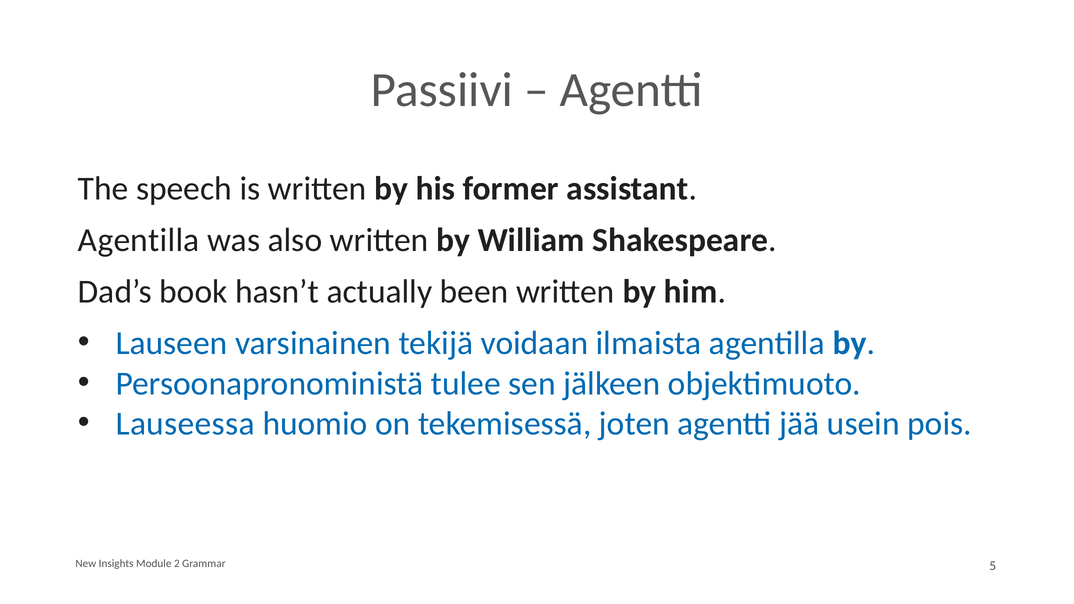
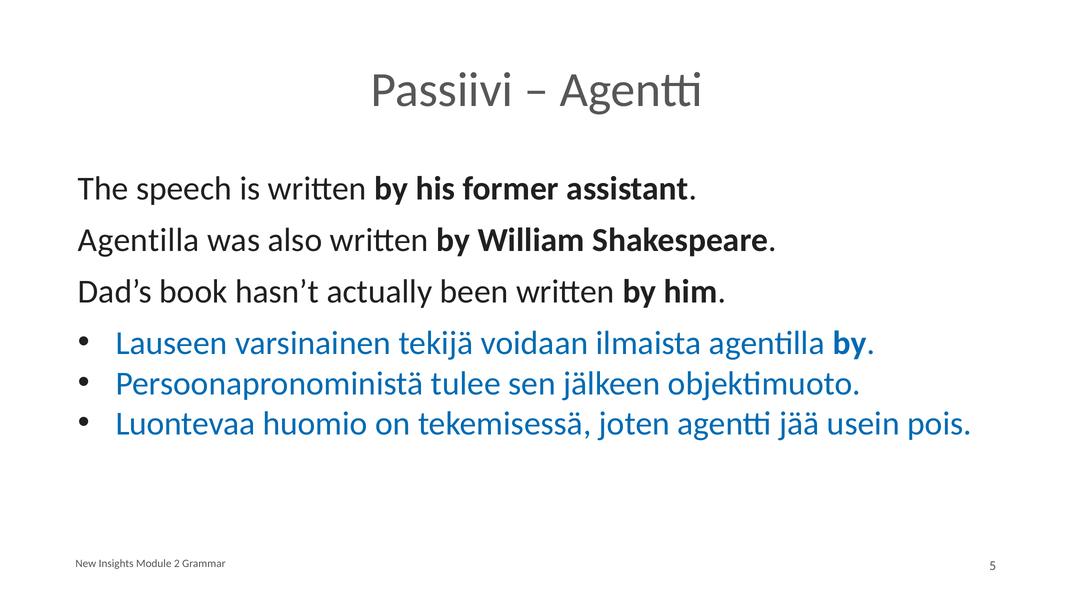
Lauseessa: Lauseessa -> Luontevaa (185, 424)
